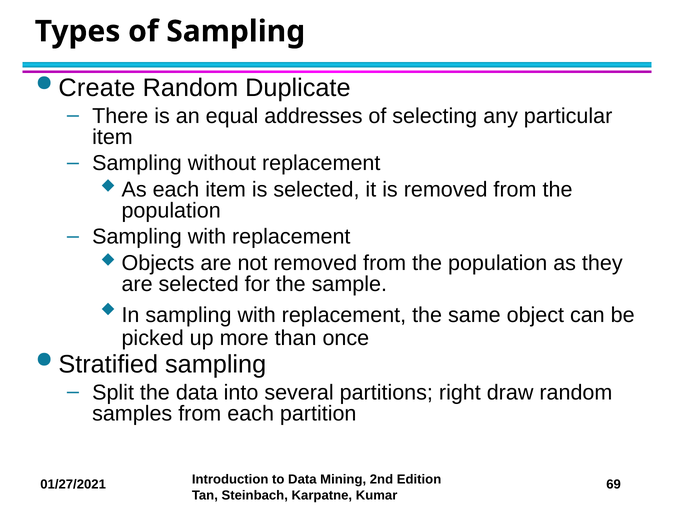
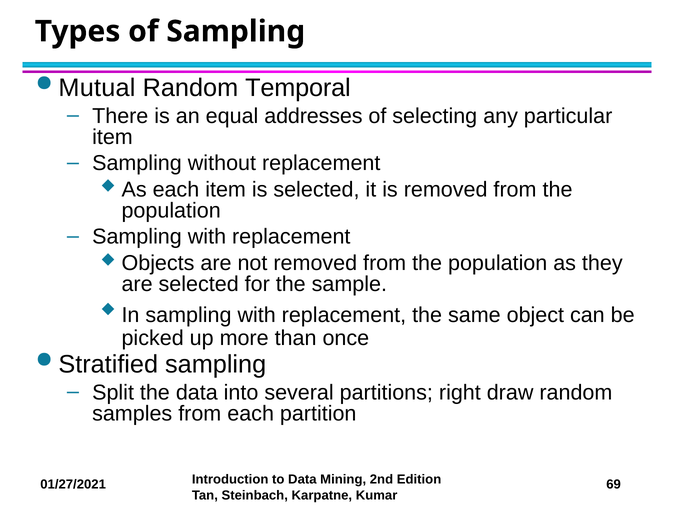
Create: Create -> Mutual (97, 88)
Duplicate: Duplicate -> Temporal (298, 88)
